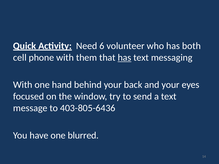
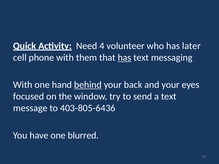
6: 6 -> 4 (102, 46)
both: both -> later (191, 46)
behind underline: none -> present (88, 85)
